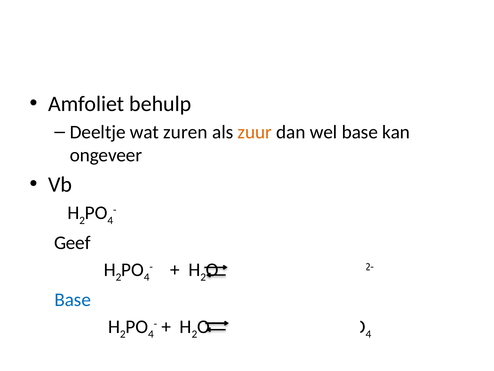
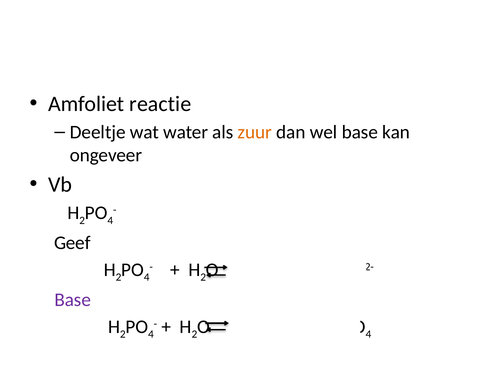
behulp: behulp -> reactie (160, 104)
zuren: zuren -> water (186, 132)
Base colour: blue -> purple (73, 299)
